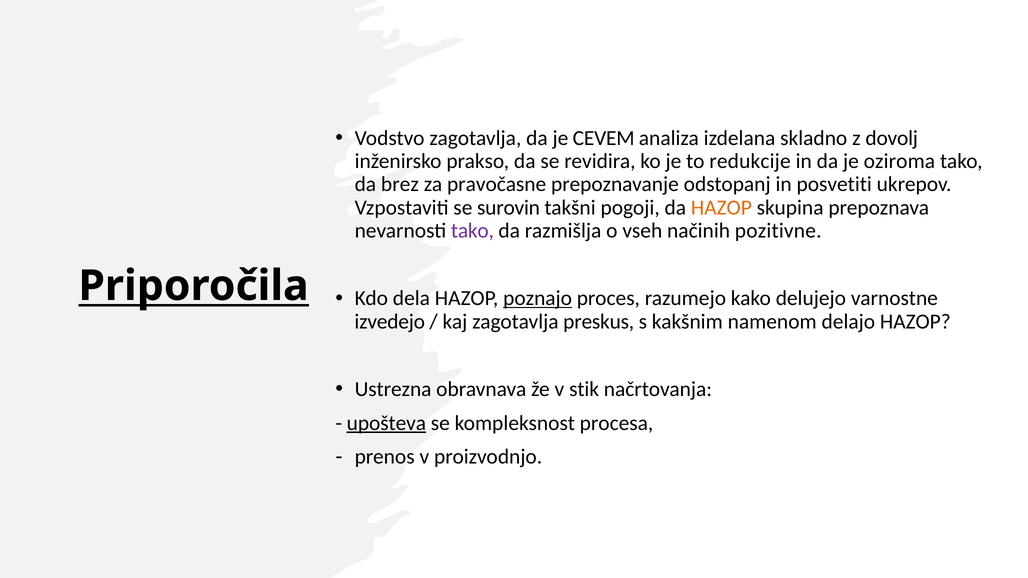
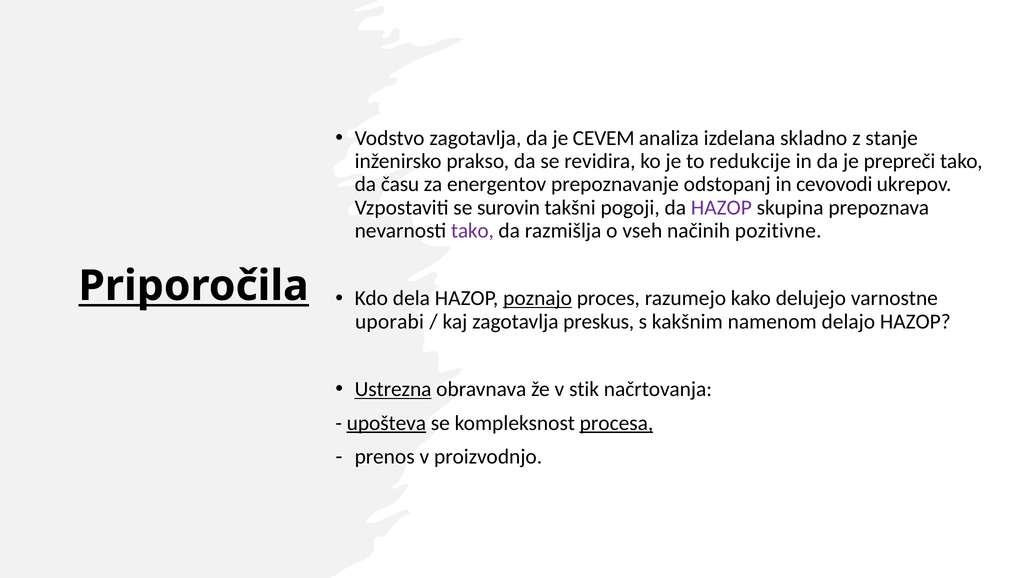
dovolj: dovolj -> stanje (892, 138)
oziroma: oziroma -> prepreči (900, 161)
brez: brez -> času (400, 184)
pravočasne: pravočasne -> energentov (497, 184)
posvetiti: posvetiti -> cevovodi (834, 184)
HAZOP colour: orange -> purple (721, 208)
izvedejo: izvedejo -> uporabi (390, 322)
Ustrezna underline: none -> present (393, 389)
procesa underline: none -> present (616, 423)
